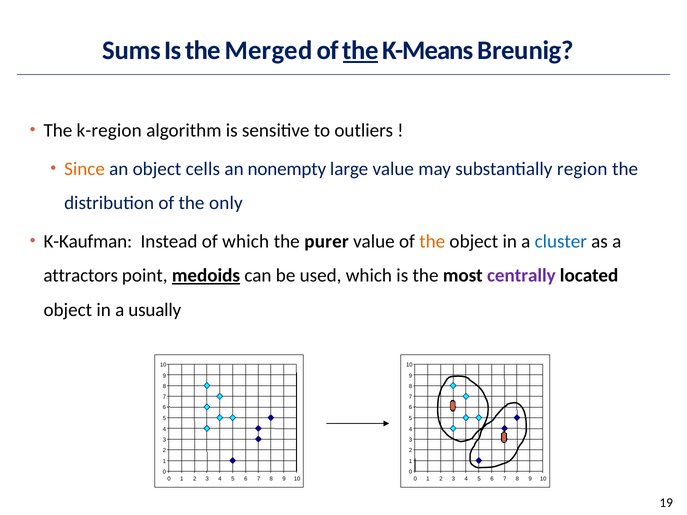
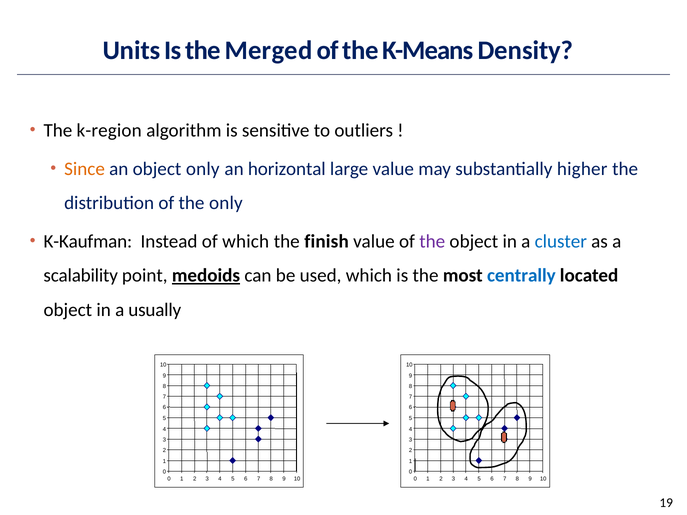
Sums: Sums -> Units (131, 51)
the underline: present -> none (360, 51)
Breunig: Breunig -> Density (525, 51)
object cells: cells -> only (203, 169)
nonempty: nonempty -> horizontal (287, 169)
region: region -> higher (582, 169)
purer: purer -> finish (327, 241)
the colour: orange -> purple (432, 241)
attractors: attractors -> scalability (81, 276)
centrally colour: purple -> blue (521, 276)
